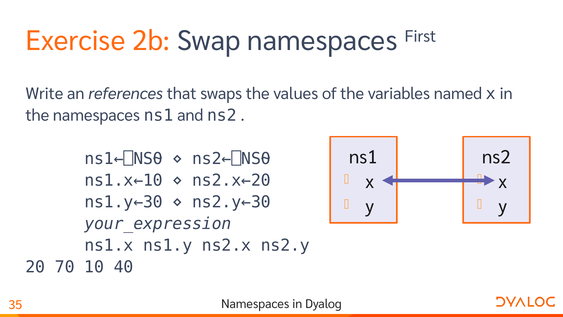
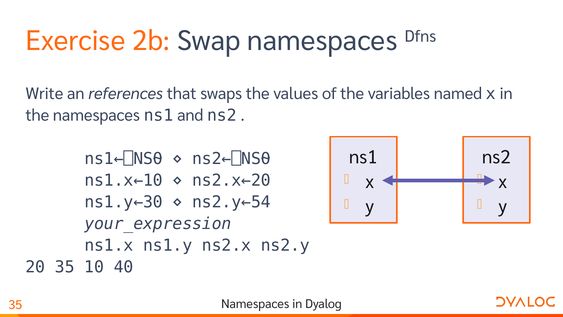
First: First -> Dfns (420, 36)
ns2.y←30: ns2.y←30 -> ns2.y←54 (231, 202)
20 70: 70 -> 35 (65, 267)
